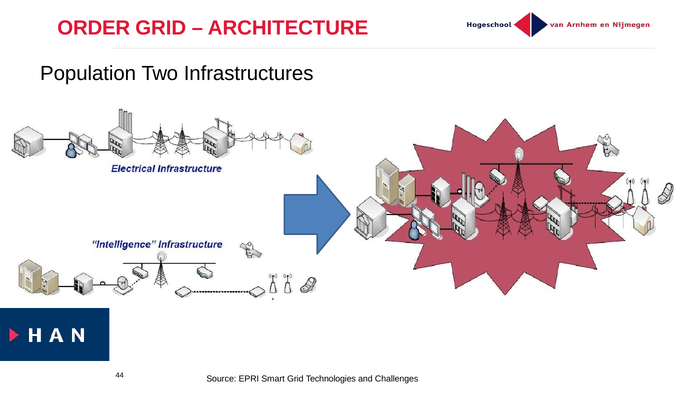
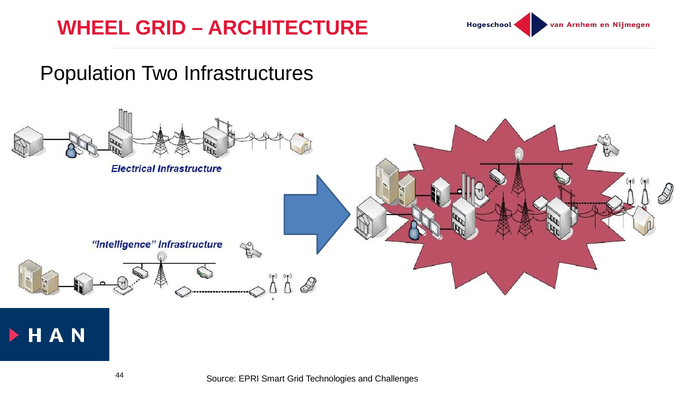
ORDER: ORDER -> WHEEL (94, 28)
